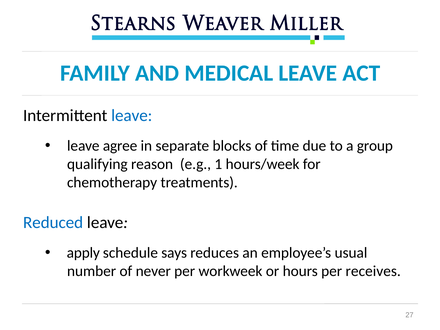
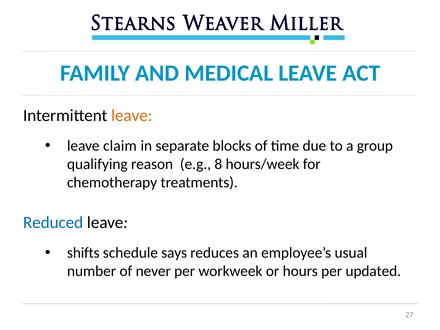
leave colour: blue -> orange (132, 116)
agree: agree -> claim (120, 146)
1: 1 -> 8 (218, 164)
apply: apply -> shifts (83, 253)
receives: receives -> updated (373, 271)
